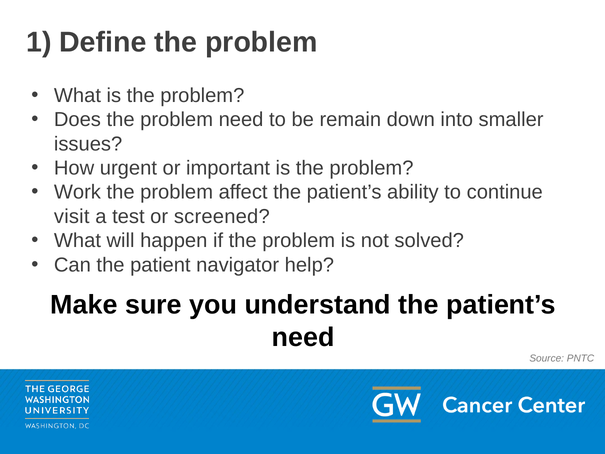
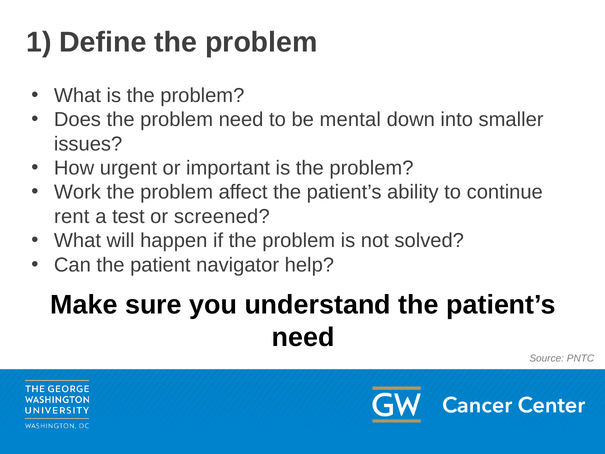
remain: remain -> mental (350, 120)
visit: visit -> rent (72, 216)
